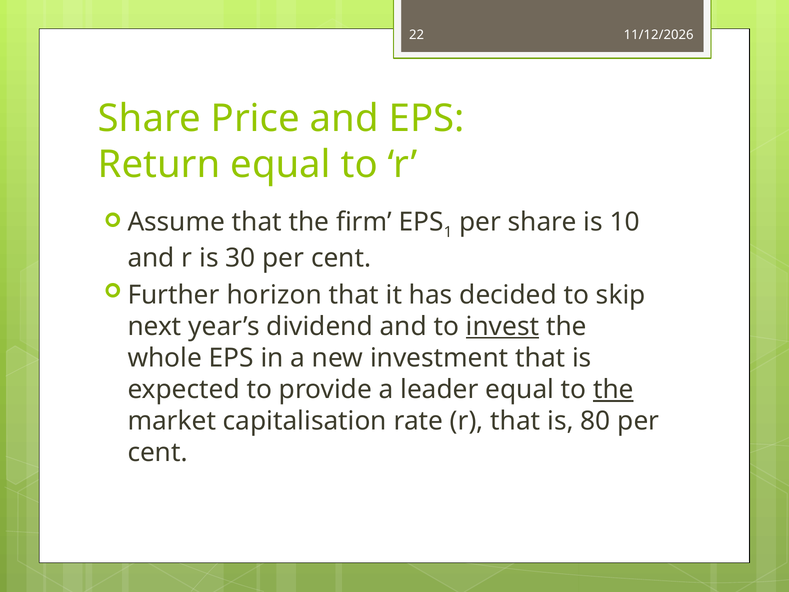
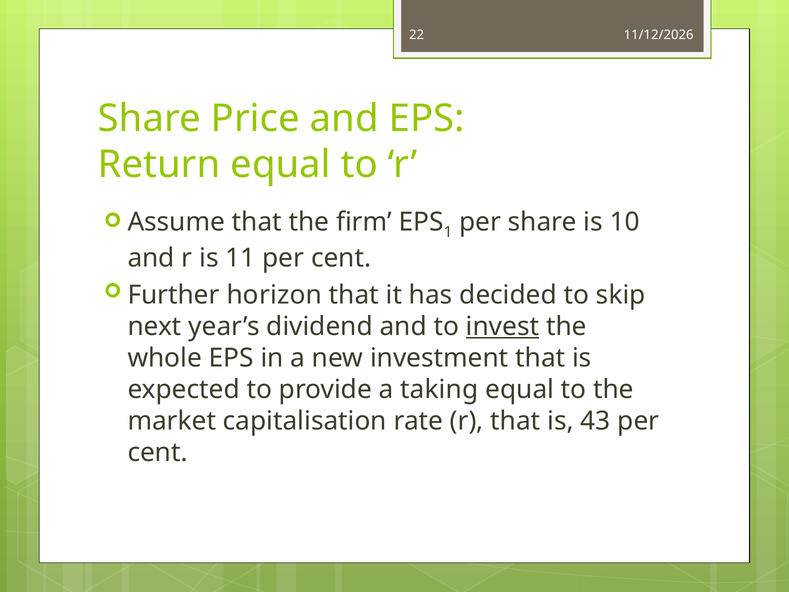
30: 30 -> 11 (240, 258)
leader: leader -> taking (439, 389)
the underline: present -> none (613, 389)
80: 80 -> 43 (595, 421)
